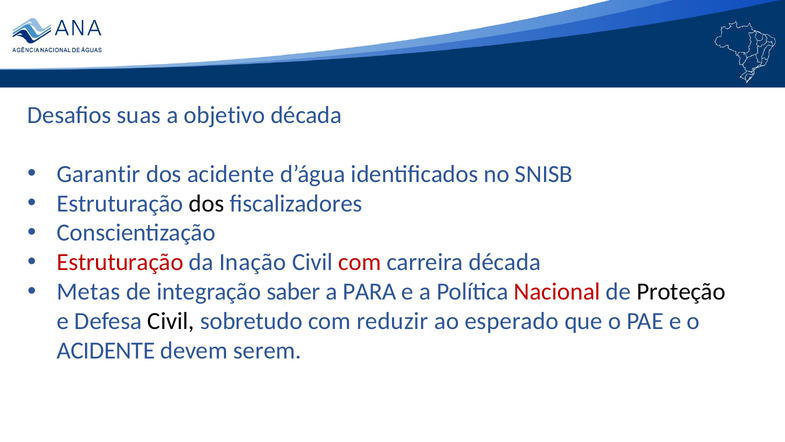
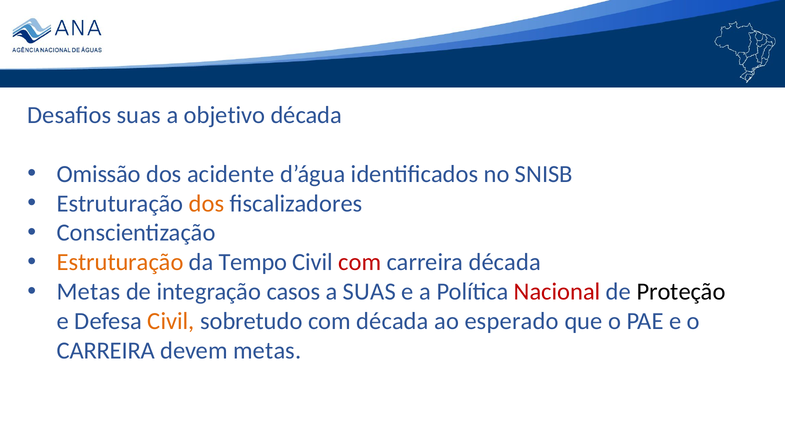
Garantir: Garantir -> Omissão (99, 174)
dos colour: black -> orange (207, 203)
Estruturação colour: red -> orange (120, 262)
Inação: Inação -> Tempo (253, 262)
saber: saber -> casos (293, 292)
a PARA: PARA -> SUAS (369, 292)
Civil colour: black -> orange (171, 321)
com reduzir: reduzir -> década (393, 321)
ACIDENTE: ACIDENTE -> CARREIRA (106, 350)
devem serem: serem -> metas (267, 350)
